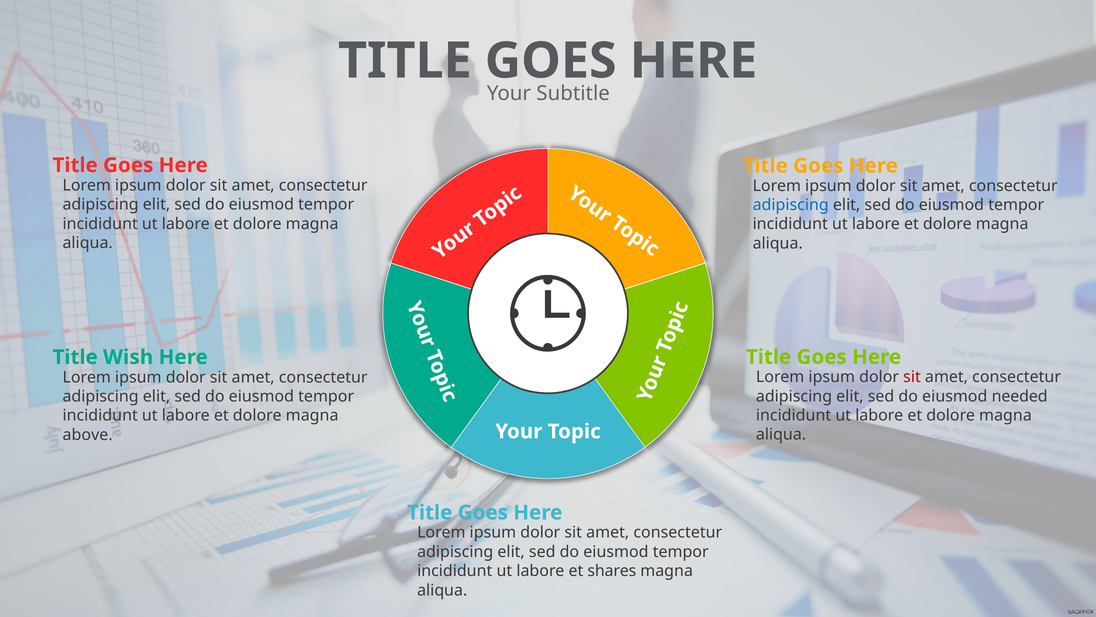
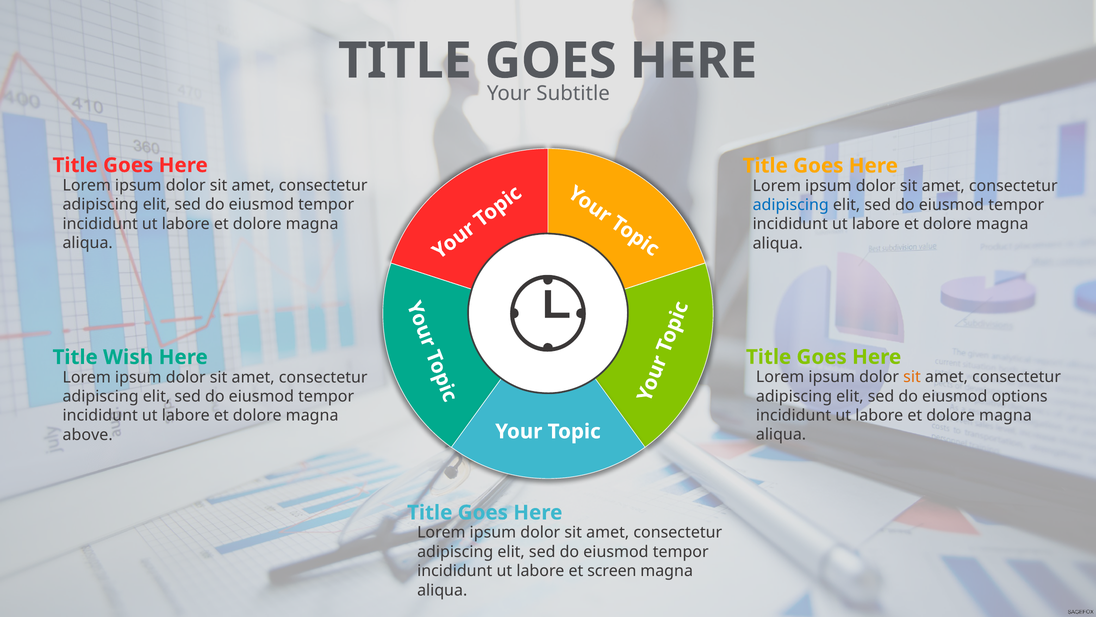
sit colour: red -> orange (912, 377)
needed: needed -> options (1020, 396)
shares: shares -> screen (612, 571)
